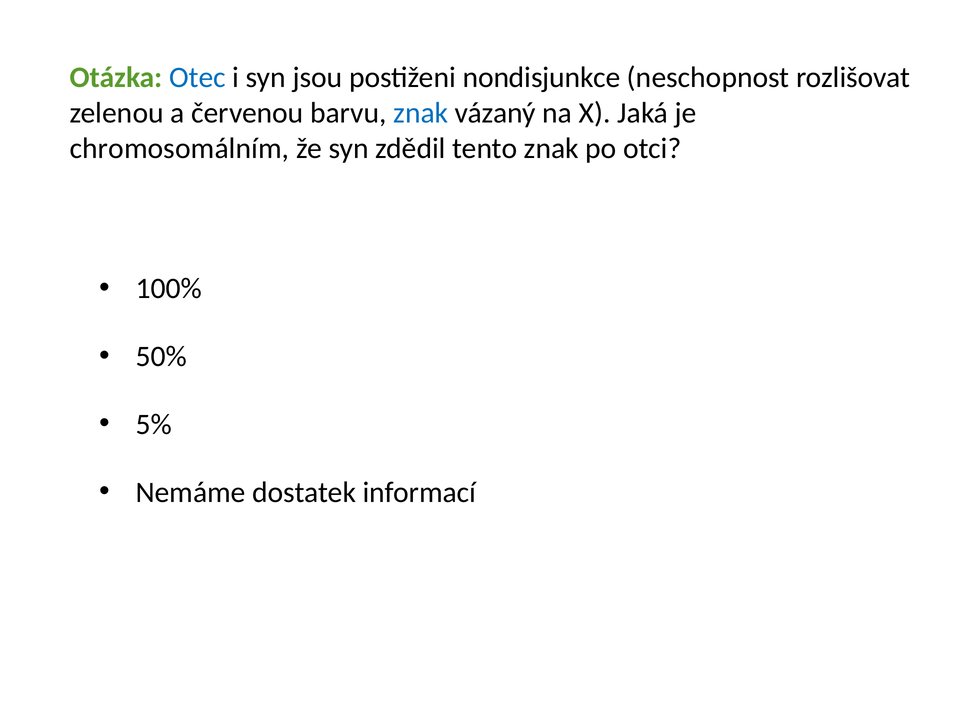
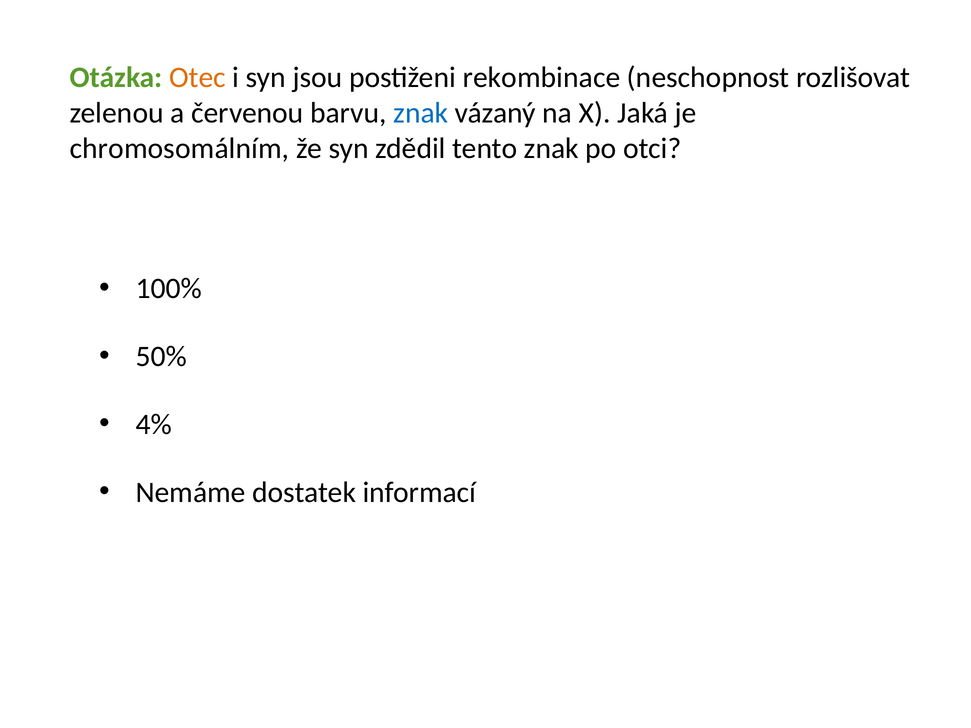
Otec colour: blue -> orange (198, 77)
nondisjunkce: nondisjunkce -> rekombinace (542, 77)
5%: 5% -> 4% (154, 424)
